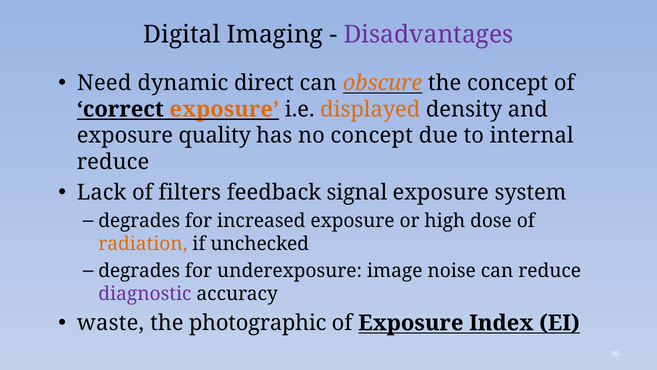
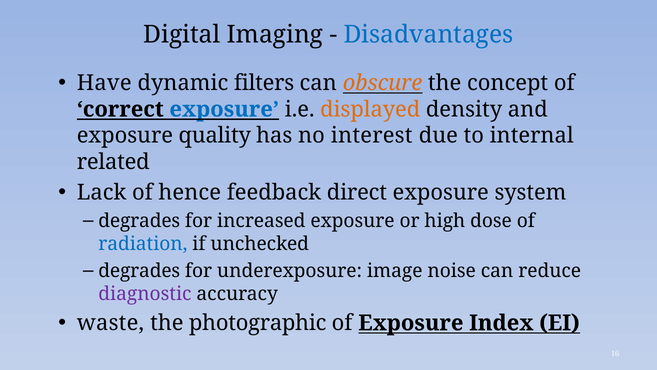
Disadvantages colour: purple -> blue (429, 35)
Need: Need -> Have (104, 83)
direct: direct -> filters (264, 83)
exposure colour: orange -> blue (224, 109)
no concept: concept -> interest (372, 135)
reduce: reduce -> related (113, 162)
filters: filters -> hence (190, 192)
signal: signal -> direct (357, 192)
radiation colour: orange -> blue (143, 244)
